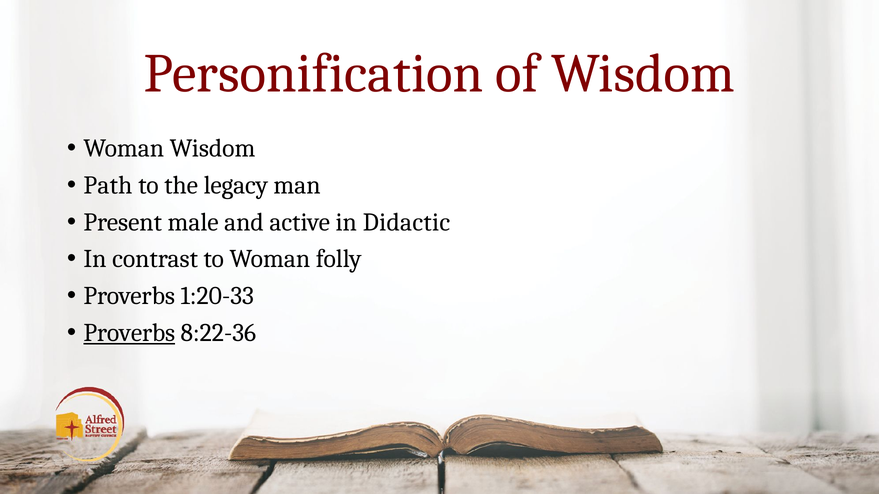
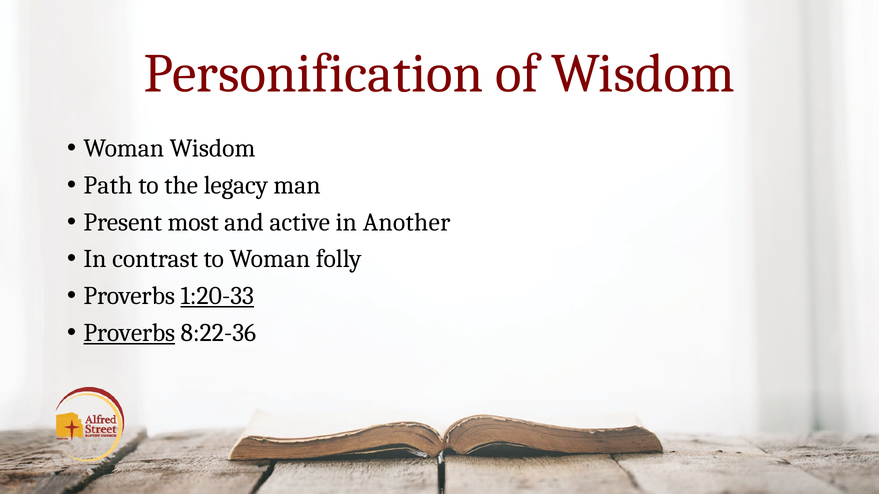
male: male -> most (193, 222)
Didactic: Didactic -> Another (407, 222)
1:20-33 underline: none -> present (217, 296)
